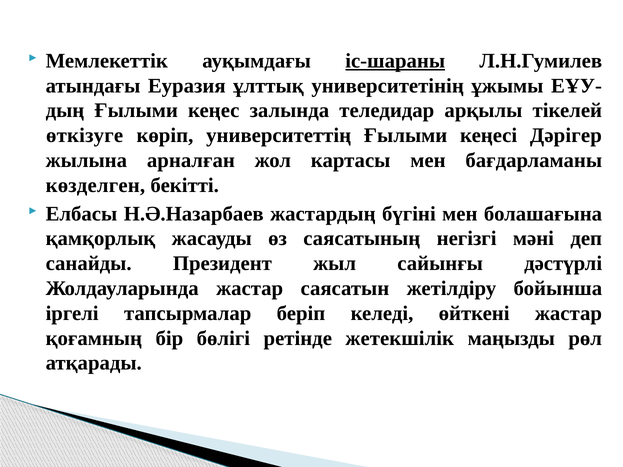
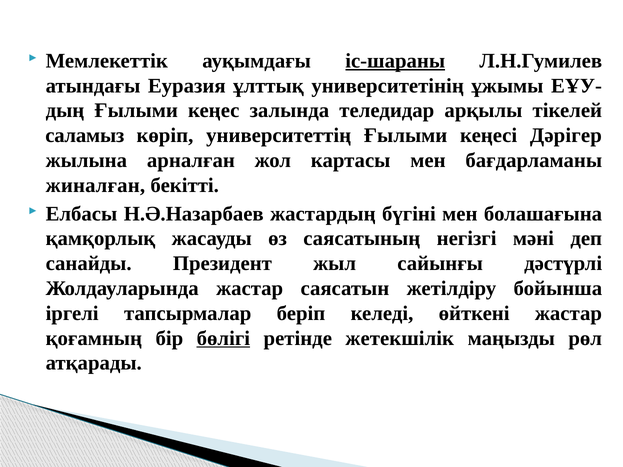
өткізуге: өткізуге -> саламыз (85, 136)
көзделген: көзделген -> жиналған (95, 185)
бөлігі underline: none -> present (223, 338)
